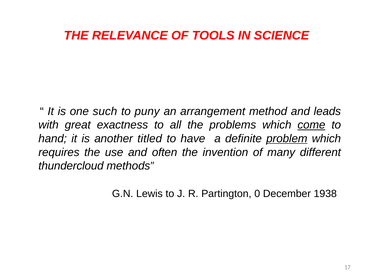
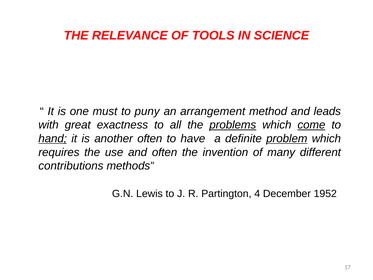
such: such -> must (105, 111)
problems underline: none -> present (233, 125)
hand underline: none -> present (53, 138)
another titled: titled -> often (150, 138)
thundercloud: thundercloud -> contributions (71, 166)
0: 0 -> 4 (257, 193)
1938: 1938 -> 1952 (325, 193)
